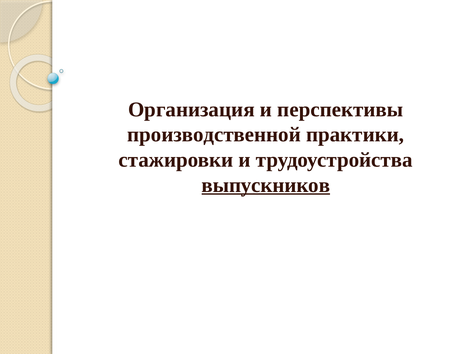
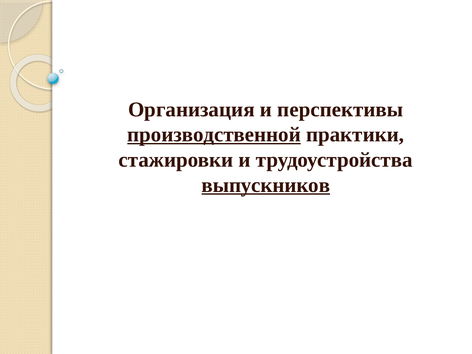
производственной underline: none -> present (214, 135)
